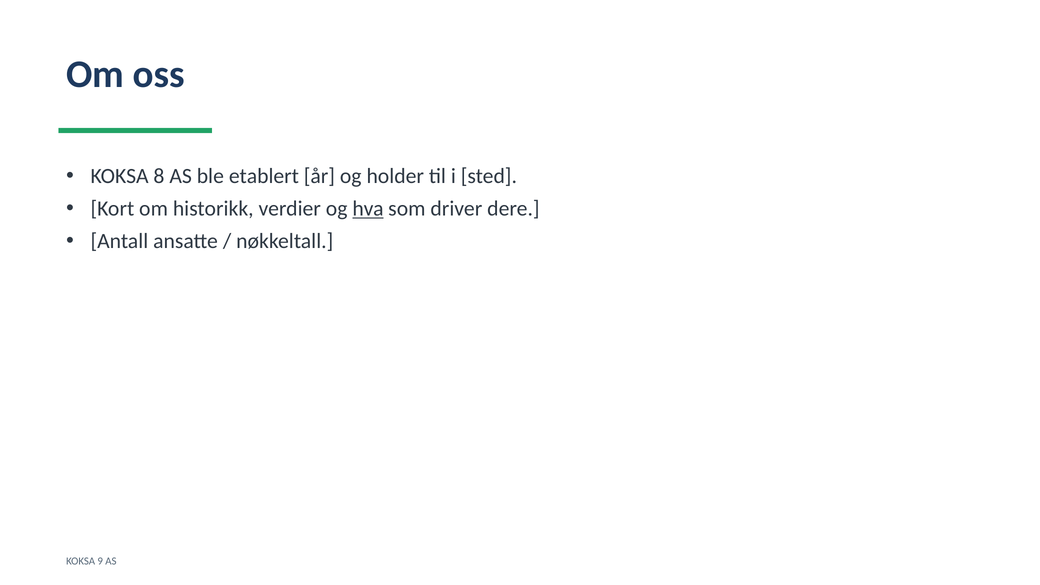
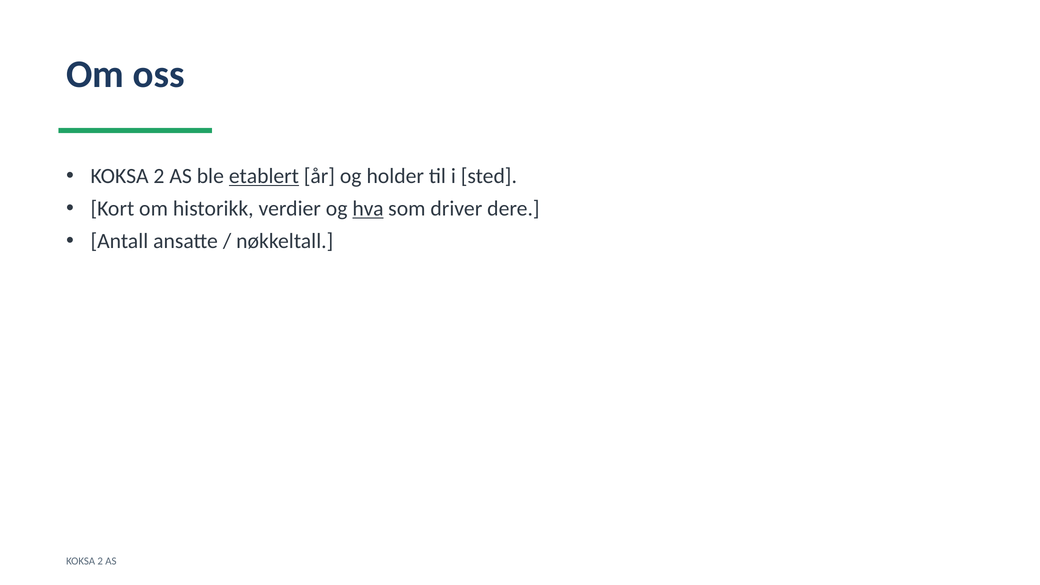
8: 8 -> 2 (159, 176)
etablert underline: none -> present (264, 176)
9: 9 -> 2 (100, 561)
